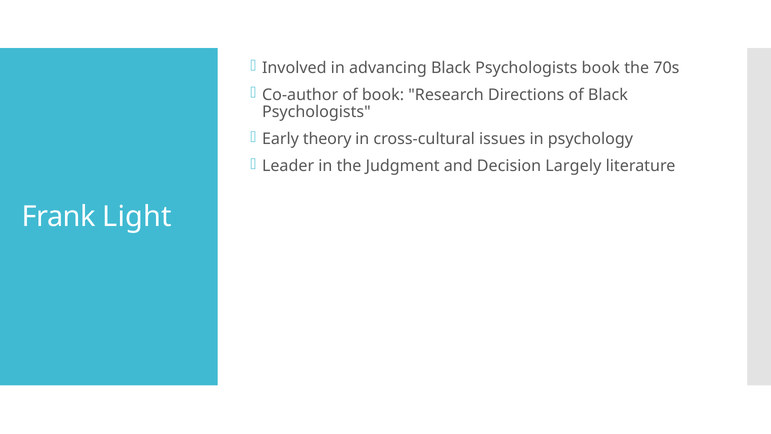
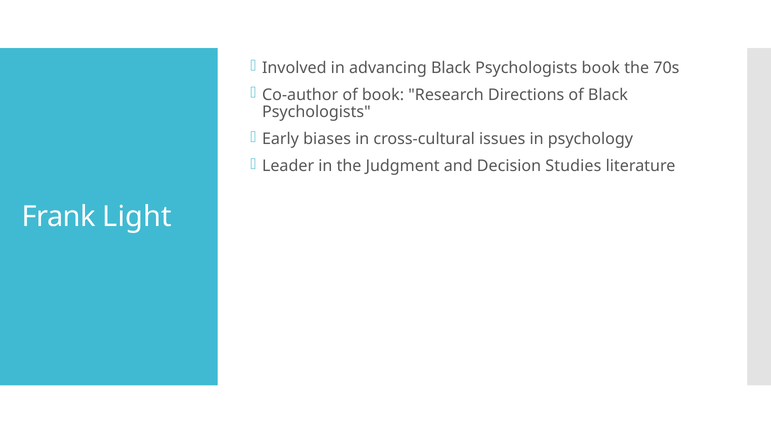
theory: theory -> biases (327, 139)
Largely: Largely -> Studies (573, 166)
